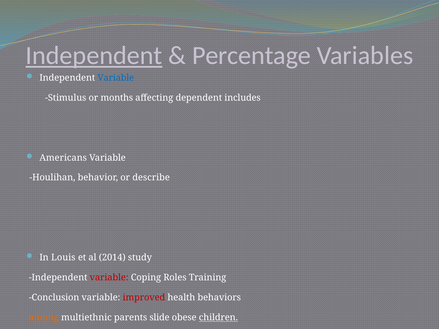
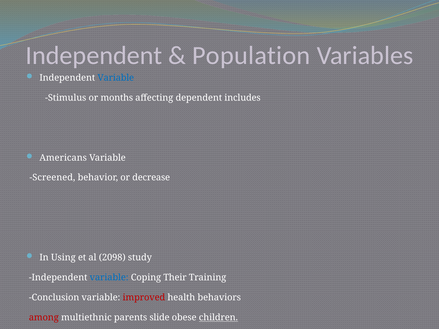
Independent underline: present -> none (94, 56)
Percentage: Percentage -> Population (251, 56)
Houlihan: Houlihan -> Screened (52, 178)
describe: describe -> decrease (151, 178)
Louis: Louis -> Using (63, 258)
2014: 2014 -> 2098 (112, 258)
variable colour: red -> blue (109, 278)
Roles: Roles -> Their (175, 278)
among colour: orange -> red (44, 318)
